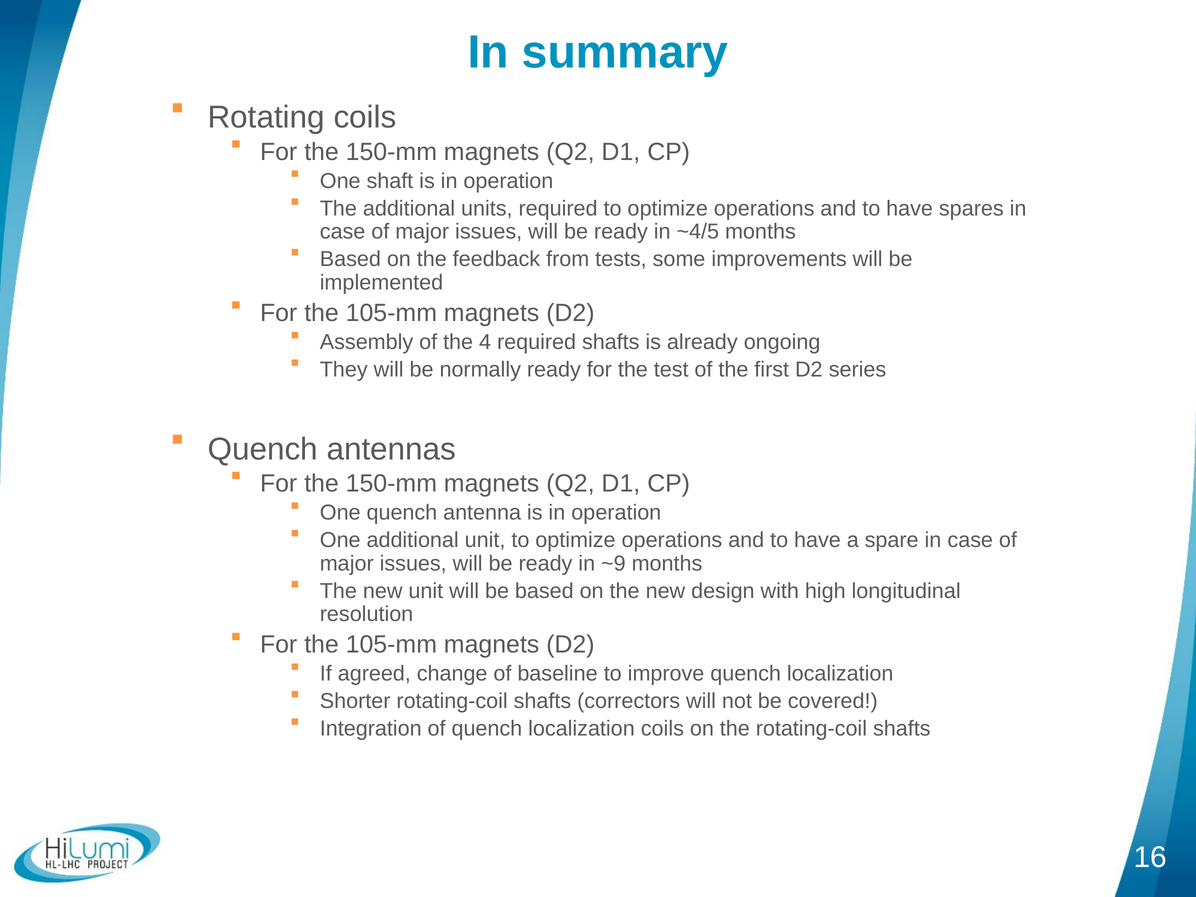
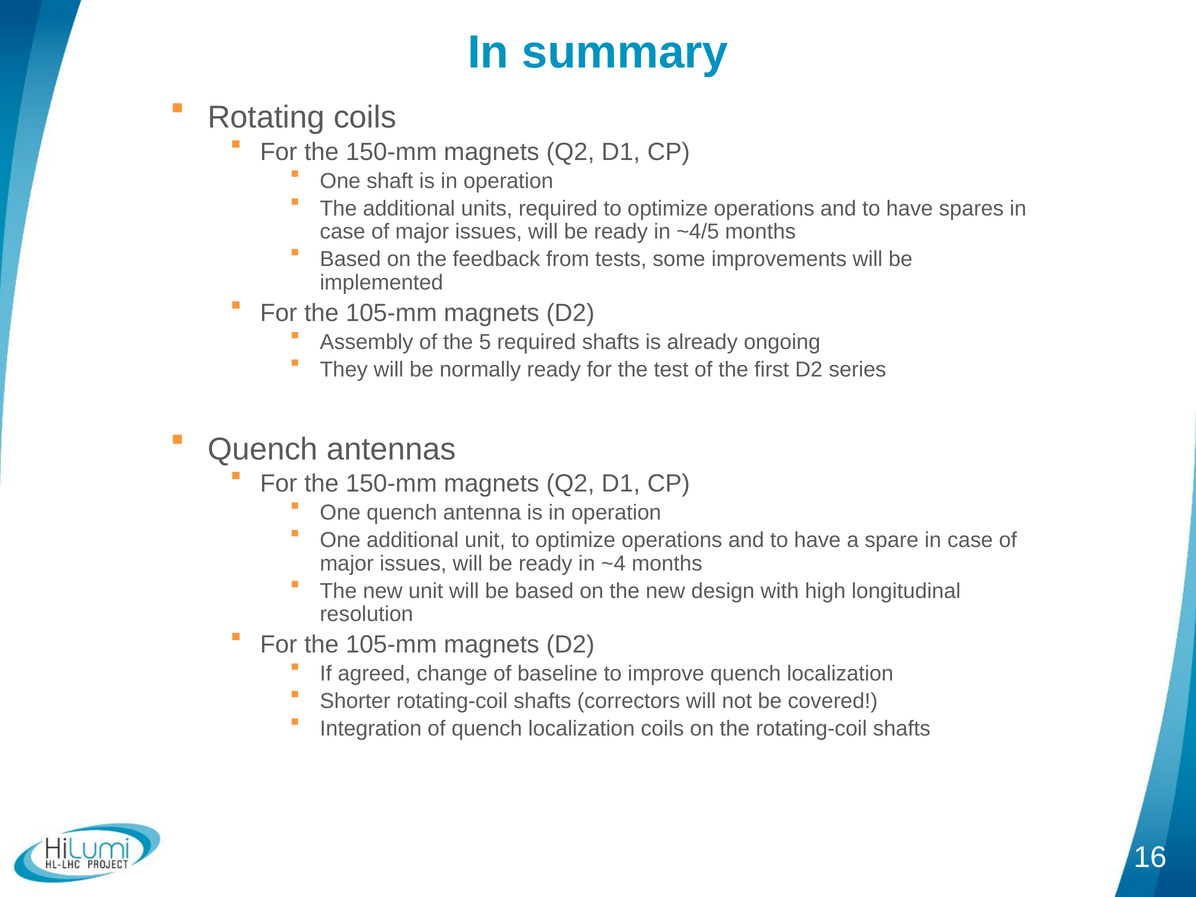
4: 4 -> 5 (485, 342)
~9: ~9 -> ~4 (613, 563)
